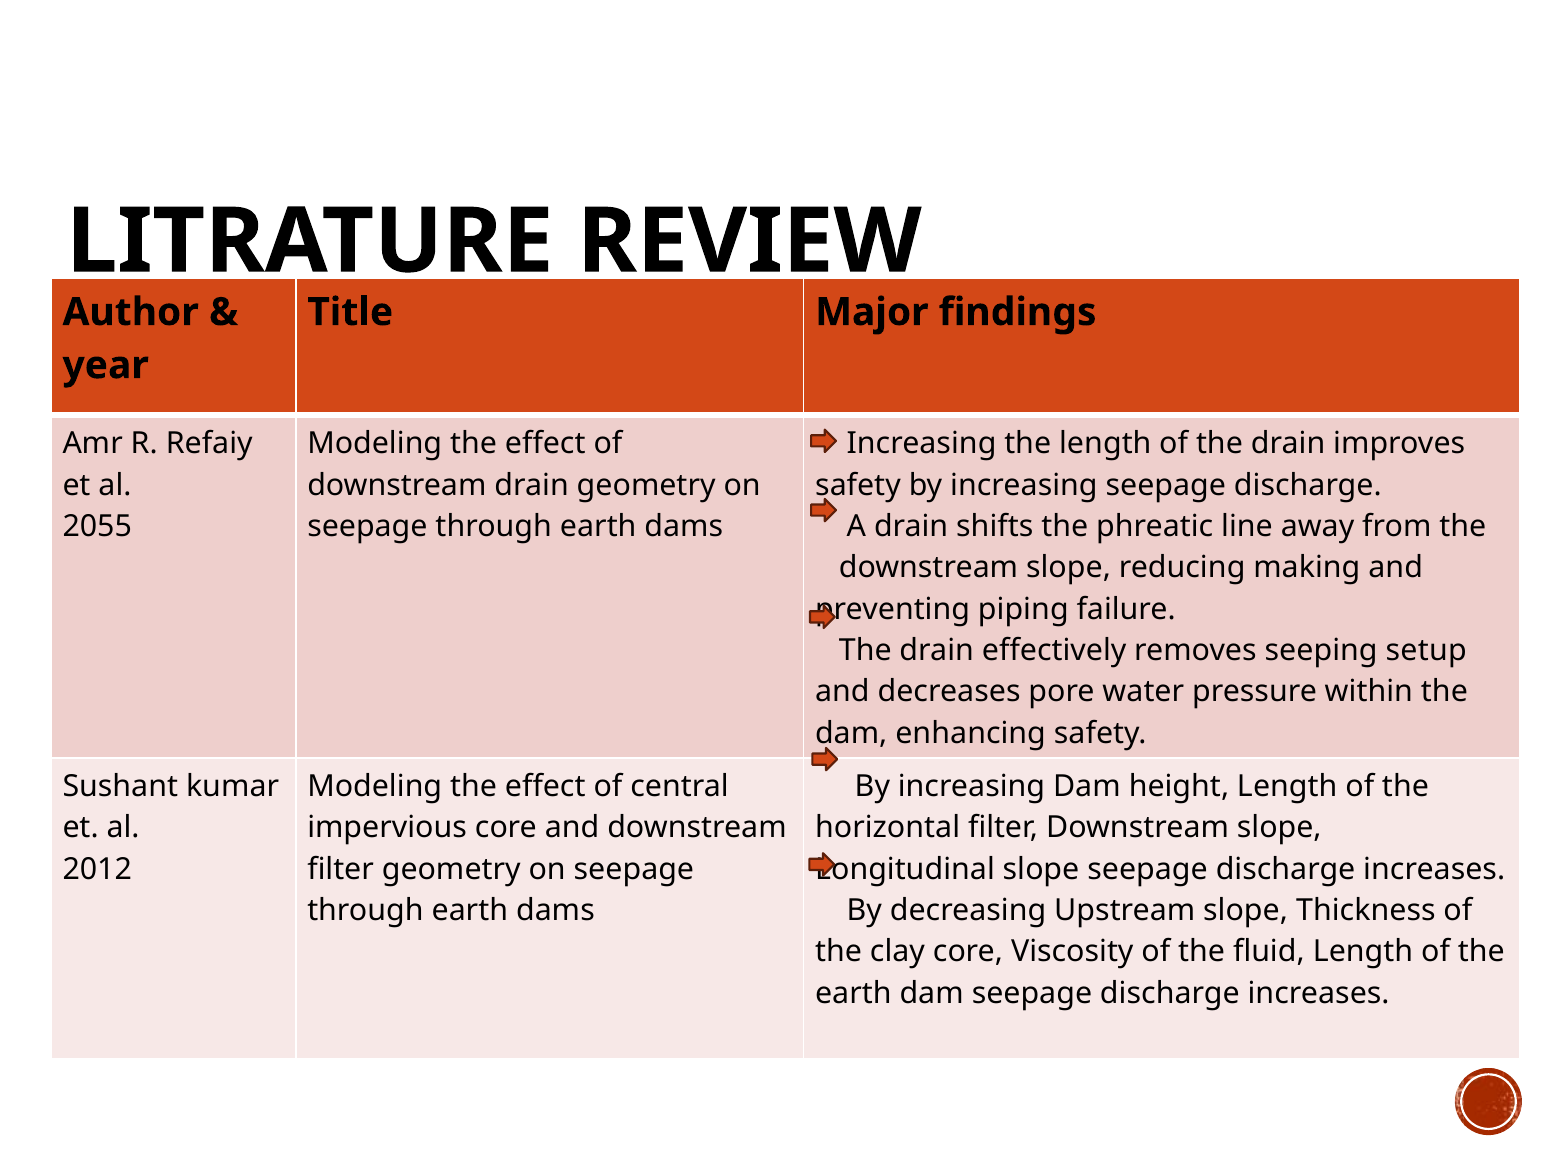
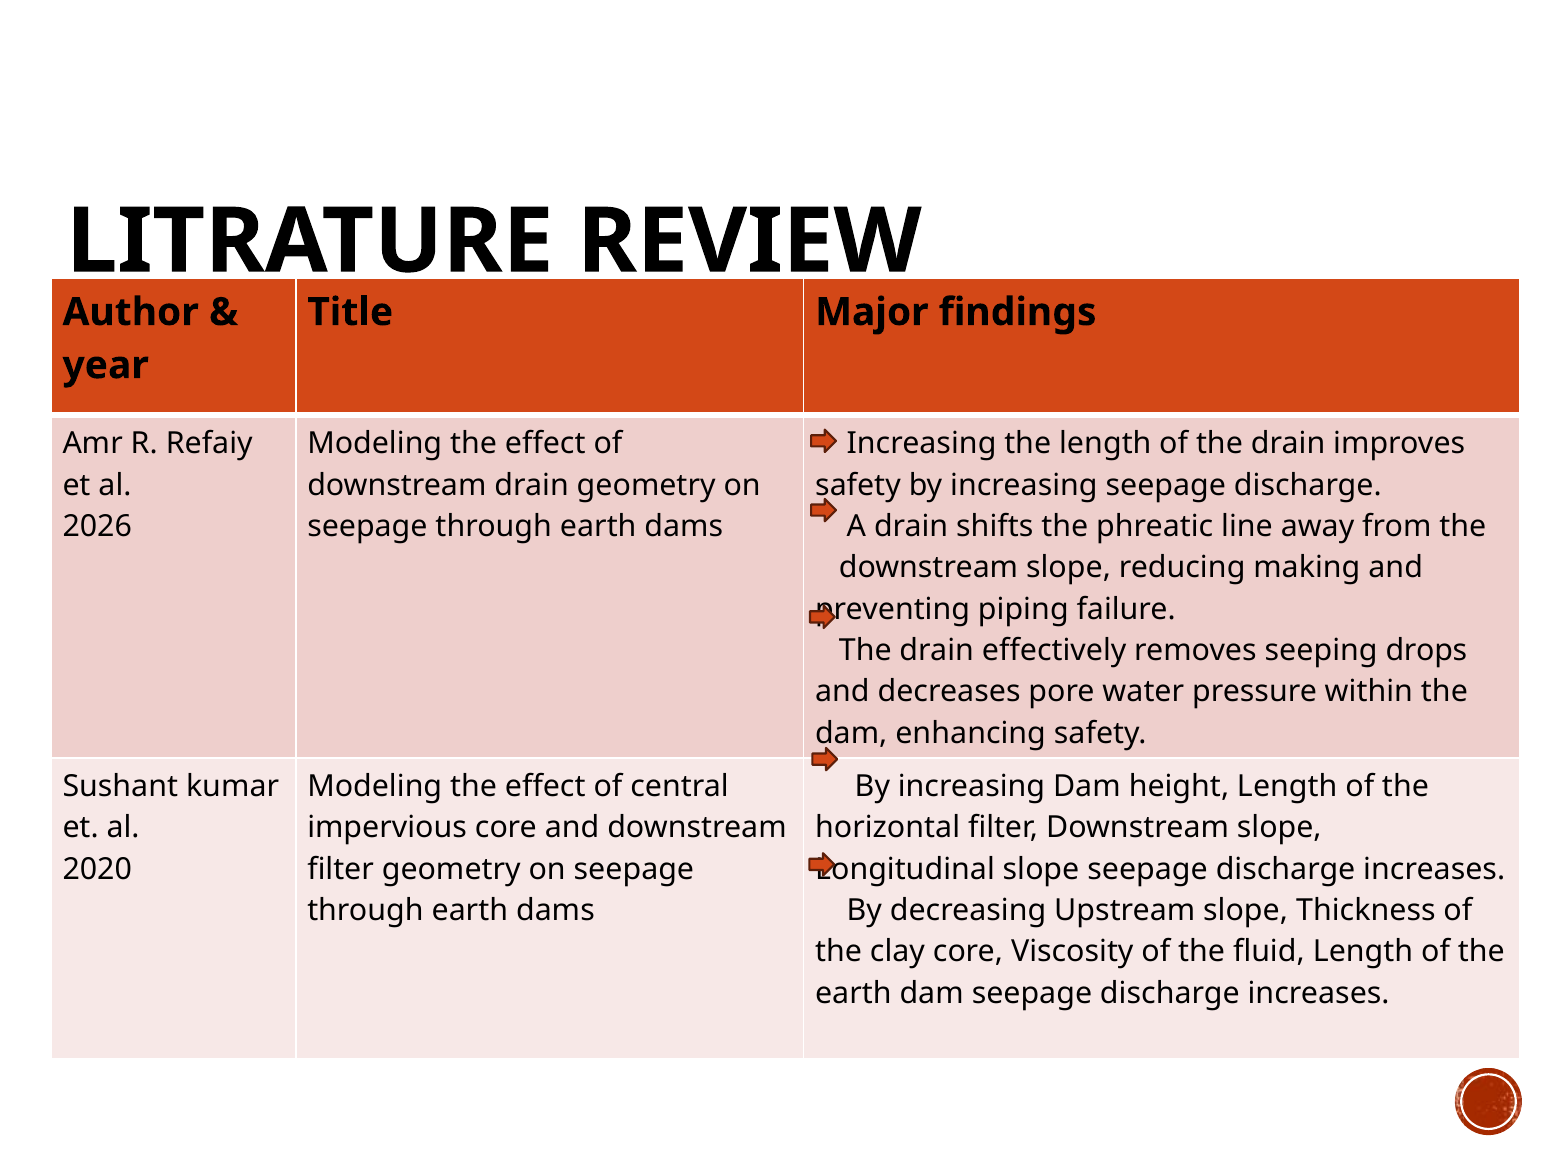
2055: 2055 -> 2026 (97, 526)
setup: setup -> drops (1426, 650)
2012: 2012 -> 2020 (97, 869)
